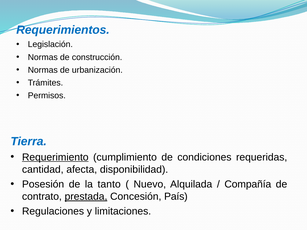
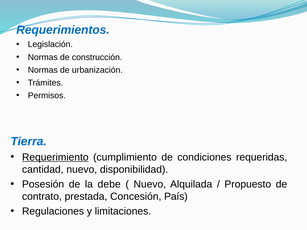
cantidad afecta: afecta -> nuevo (82, 170)
tanto: tanto -> debe (109, 184)
Compañía: Compañía -> Propuesto (248, 184)
prestada underline: present -> none (86, 197)
